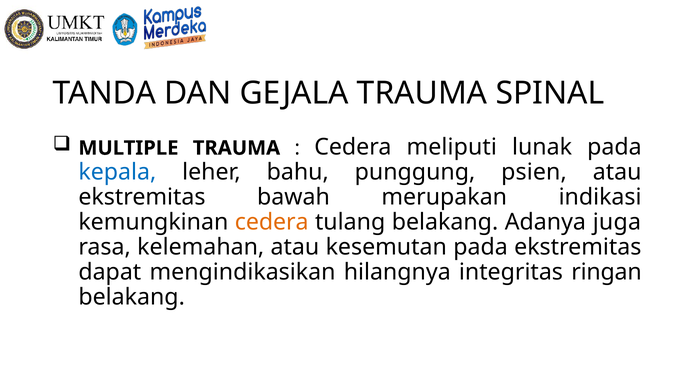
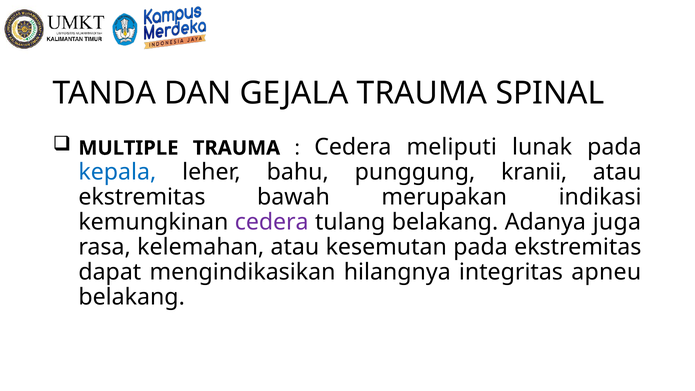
psien: psien -> kranii (534, 172)
cedera colour: orange -> purple (272, 222)
ringan: ringan -> apneu (606, 272)
